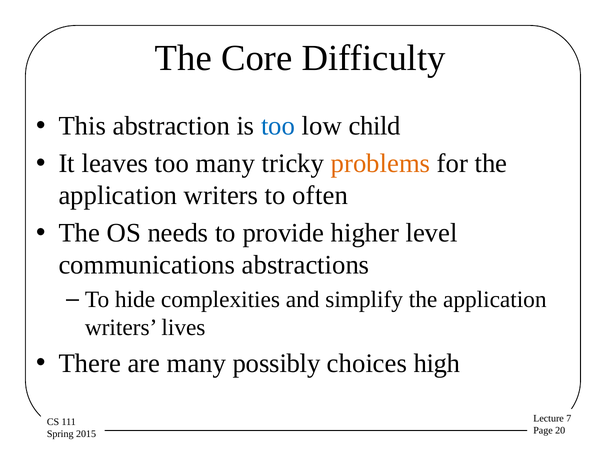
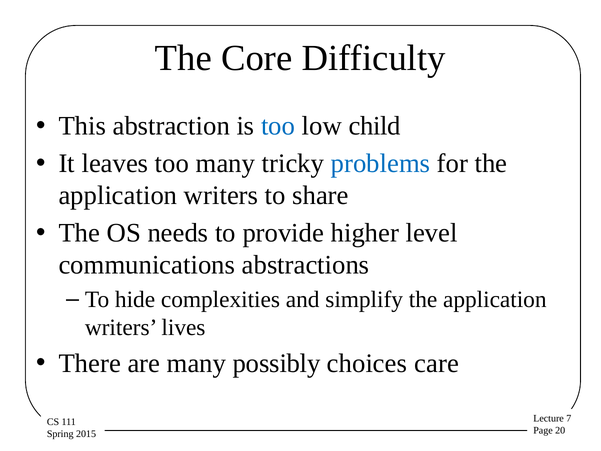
problems colour: orange -> blue (380, 163)
often: often -> share (320, 196)
high: high -> care (437, 363)
